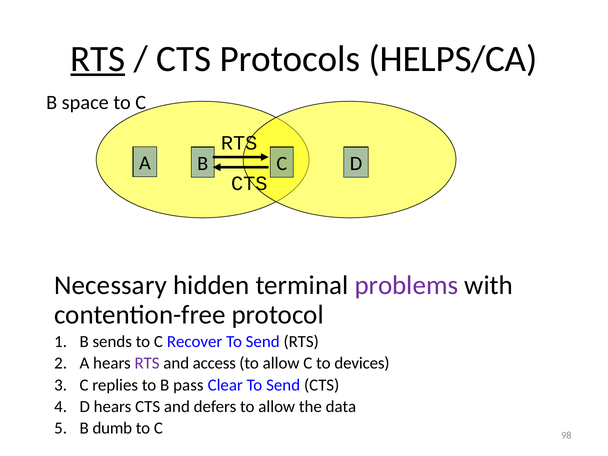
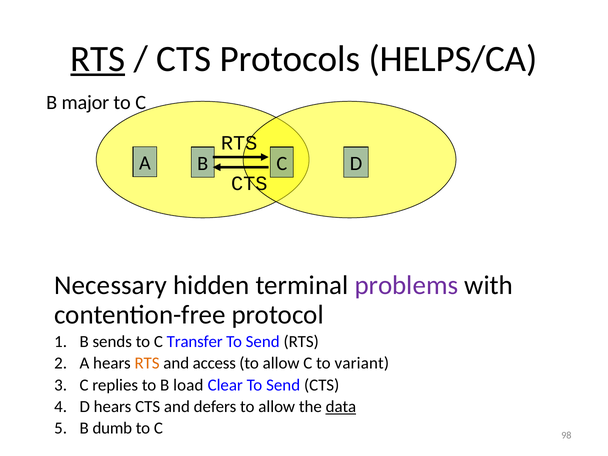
space: space -> major (85, 103)
Recover: Recover -> Transfer (195, 342)
RTS colour: purple -> orange (147, 363)
devices: devices -> variant (362, 363)
pass: pass -> load (188, 385)
data underline: none -> present (341, 407)
